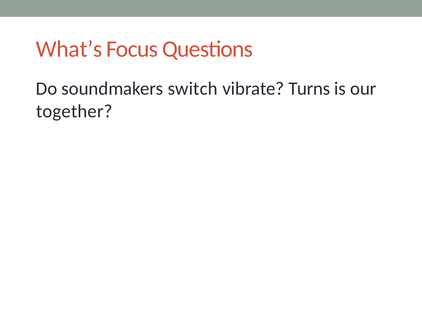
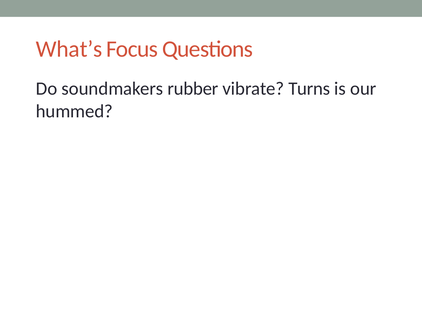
switch: switch -> rubber (193, 89)
together: together -> hummed (74, 111)
